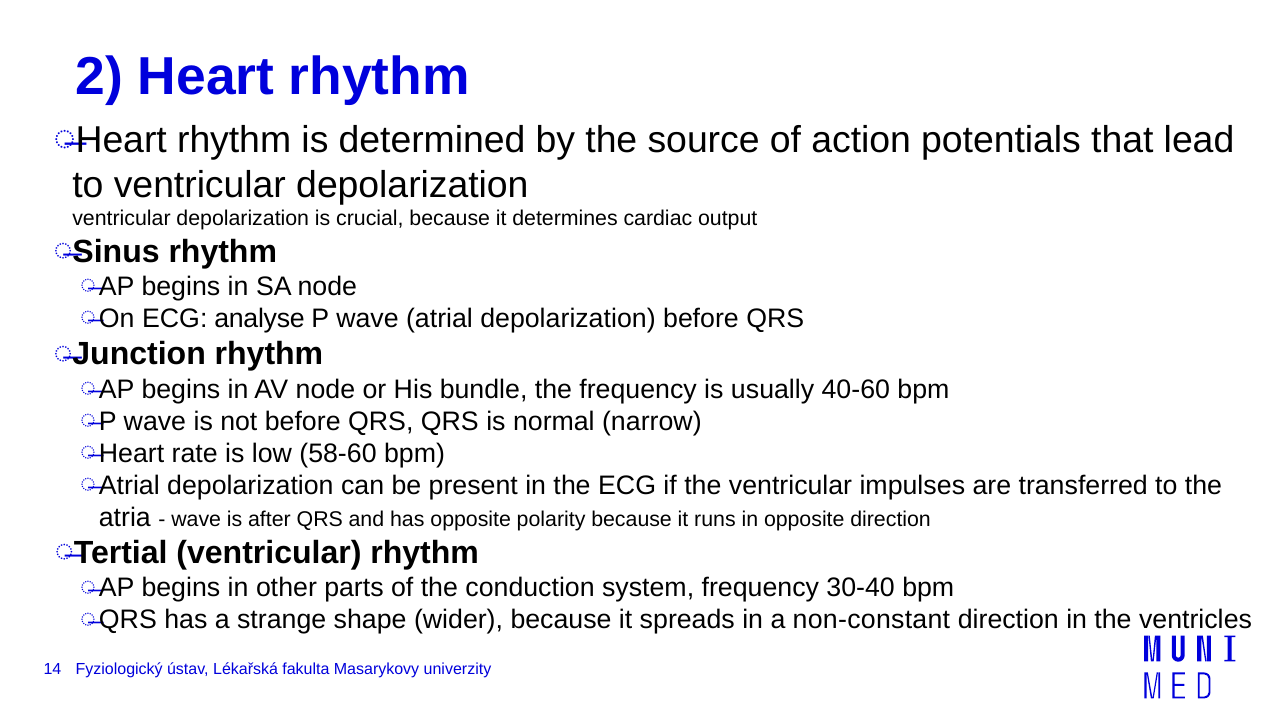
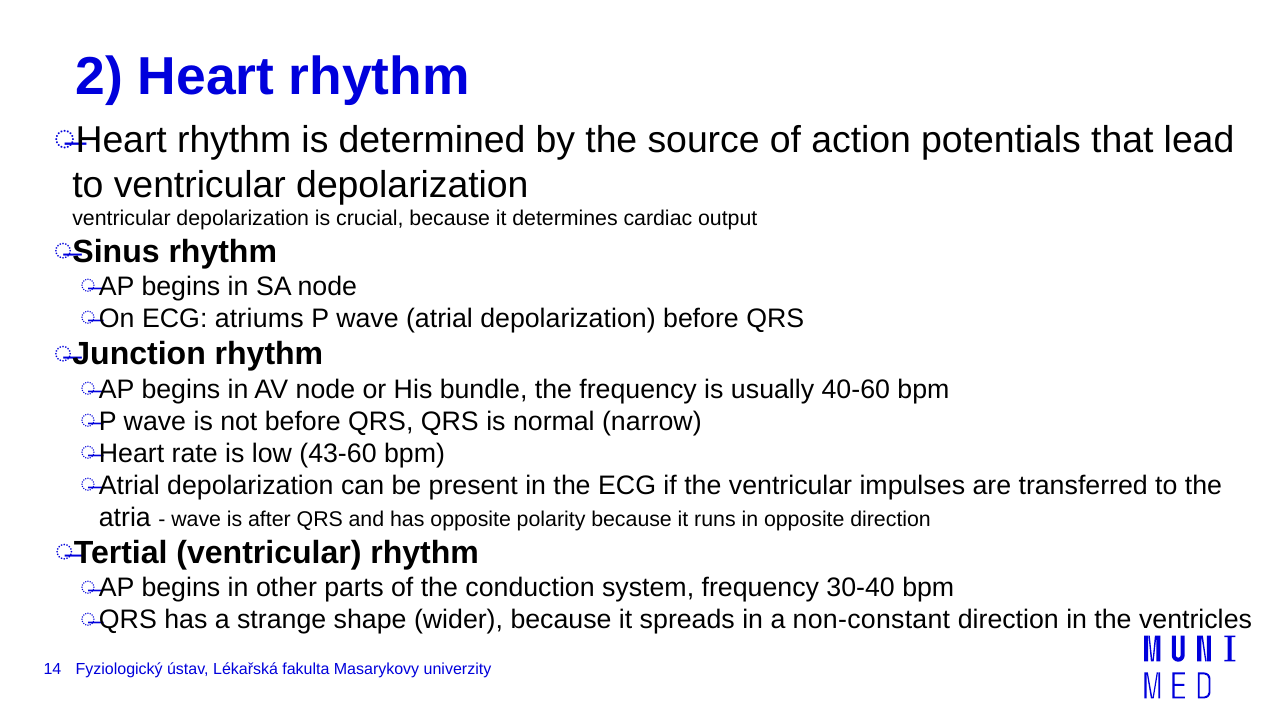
analyse: analyse -> atriums (259, 319)
58-60: 58-60 -> 43-60 (338, 453)
